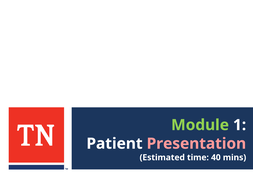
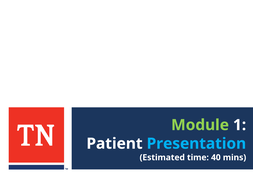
Presentation colour: pink -> light blue (196, 143)
